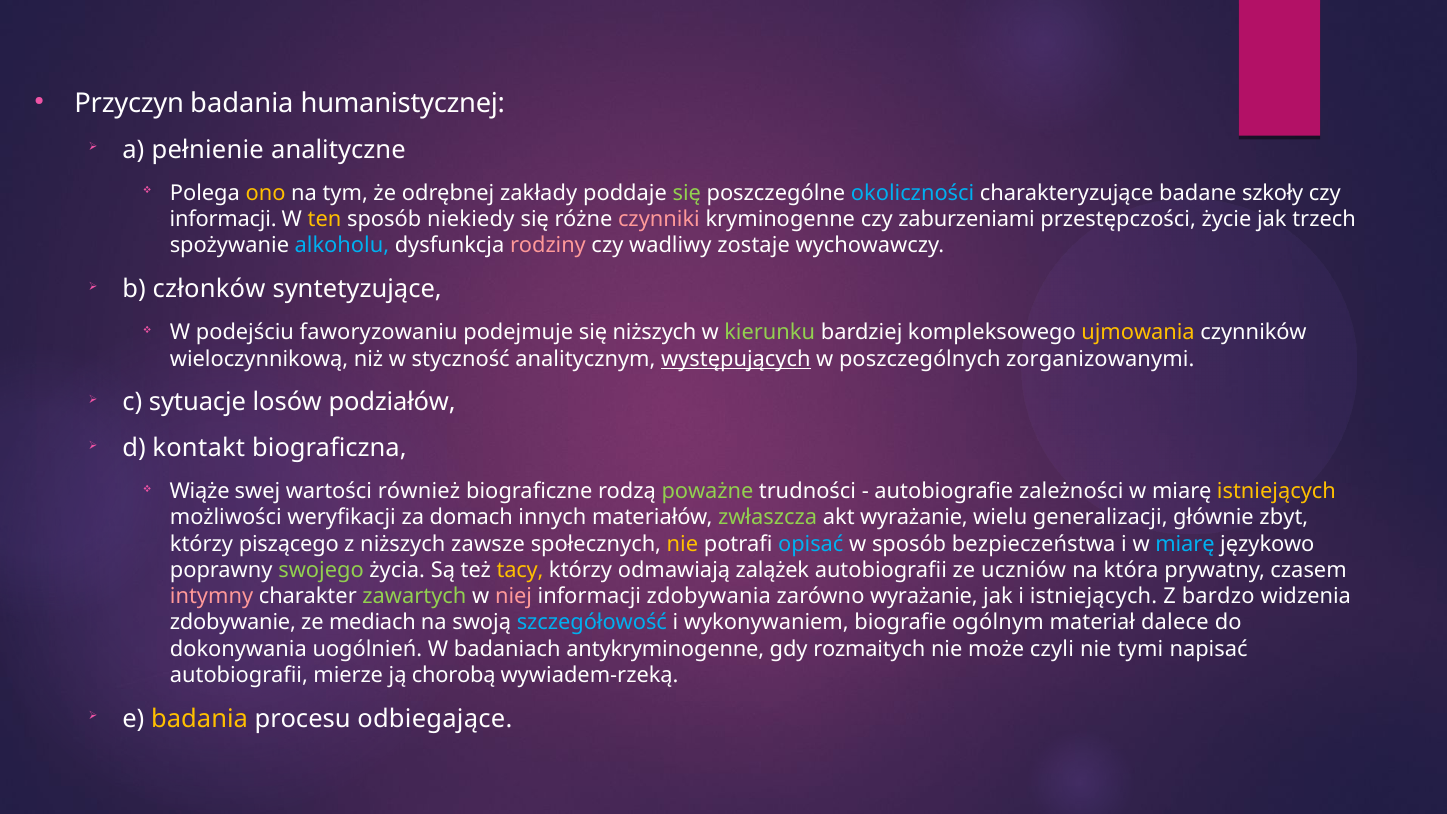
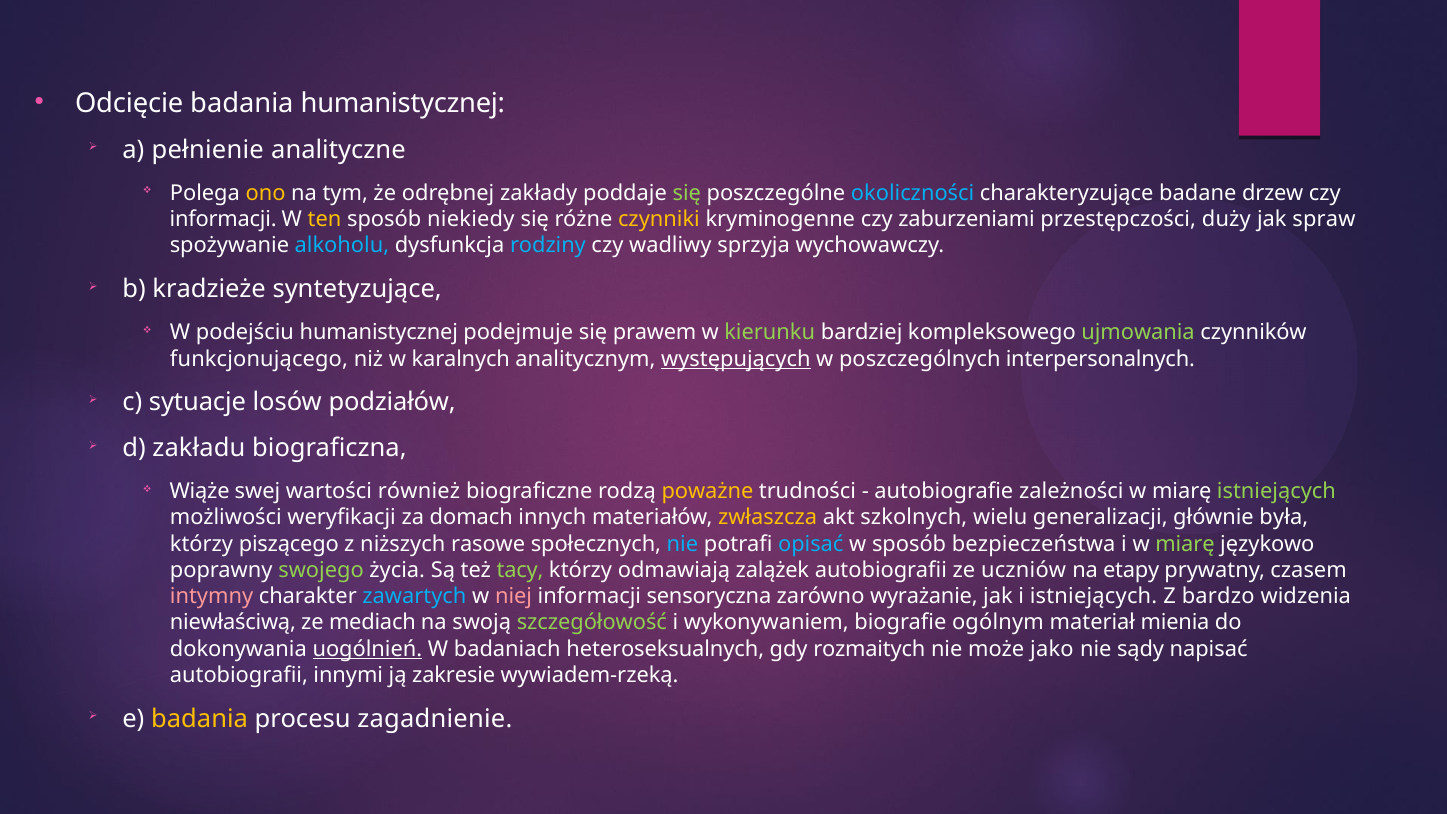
Przyczyn: Przyczyn -> Odcięcie (129, 103)
szkoły: szkoły -> drzew (1273, 193)
czynniki colour: pink -> yellow (659, 219)
życie: życie -> duży (1226, 219)
trzech: trzech -> spraw (1324, 219)
rodziny colour: pink -> light blue (548, 246)
zostaje: zostaje -> sprzyja (754, 246)
członków: członków -> kradzieże (209, 289)
podejściu faworyzowaniu: faworyzowaniu -> humanistycznej (379, 333)
się niższych: niższych -> prawem (655, 333)
ujmowania colour: yellow -> light green (1138, 333)
wieloczynnikową: wieloczynnikową -> funkcjonującego (259, 359)
styczność: styczność -> karalnych (461, 359)
zorganizowanymi: zorganizowanymi -> interpersonalnych (1100, 359)
kontakt: kontakt -> zakładu (199, 448)
poważne colour: light green -> yellow (707, 491)
istniejących colour: yellow -> light green (1276, 491)
zwłaszcza colour: light green -> yellow (768, 518)
akt wyrażanie: wyrażanie -> szkolnych (914, 518)
zbyt: zbyt -> była (1284, 518)
zawsze: zawsze -> rasowe (488, 544)
nie colour: yellow -> light blue (682, 544)
miarę colour: light blue -> light green (1185, 544)
tacy colour: yellow -> light green (520, 570)
która: która -> etapy (1131, 570)
zawartych colour: light green -> light blue (414, 596)
zdobywania: zdobywania -> sensoryczna (709, 596)
zdobywanie: zdobywanie -> niewłaściwą (233, 623)
szczegółowość colour: light blue -> light green (592, 623)
dalece: dalece -> mienia (1175, 623)
uogólnień underline: none -> present (367, 649)
antykryminogenne: antykryminogenne -> heteroseksualnych (665, 649)
czyli: czyli -> jako (1052, 649)
tymi: tymi -> sądy (1141, 649)
mierze: mierze -> innymi (348, 675)
chorobą: chorobą -> zakresie (454, 675)
odbiegające: odbiegające -> zagadnienie (435, 719)
